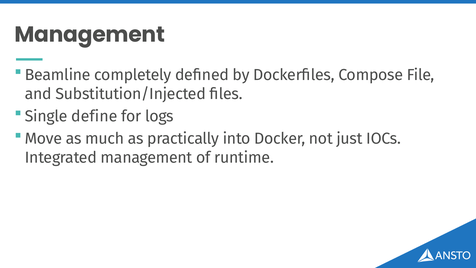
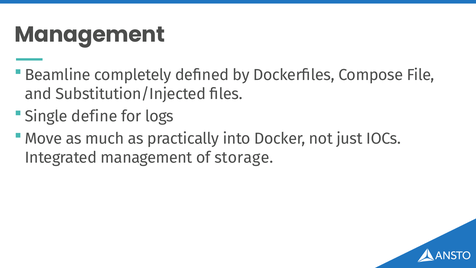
runtime: runtime -> storage (244, 157)
